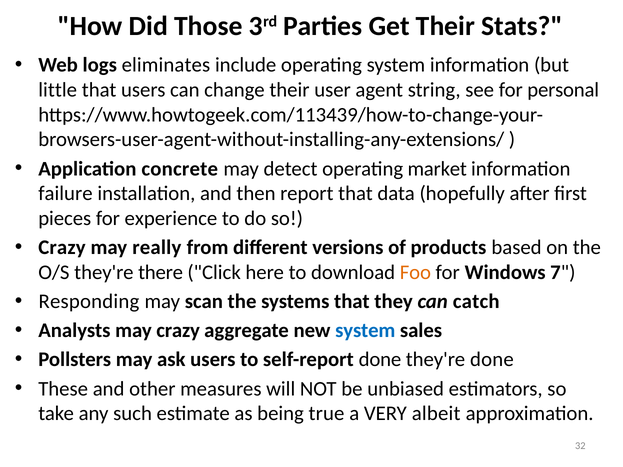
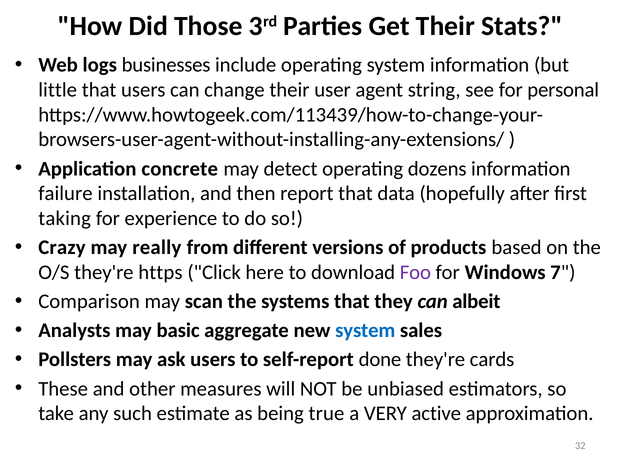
eliminates: eliminates -> businesses (166, 65)
market: market -> dozens (437, 169)
pieces: pieces -> taking (65, 219)
there: there -> https (160, 273)
Foo colour: orange -> purple (415, 273)
Responding: Responding -> Comparison (89, 302)
catch: catch -> albeit (476, 302)
may crazy: crazy -> basic (178, 331)
they're done: done -> cards (492, 360)
albeit: albeit -> active (436, 414)
